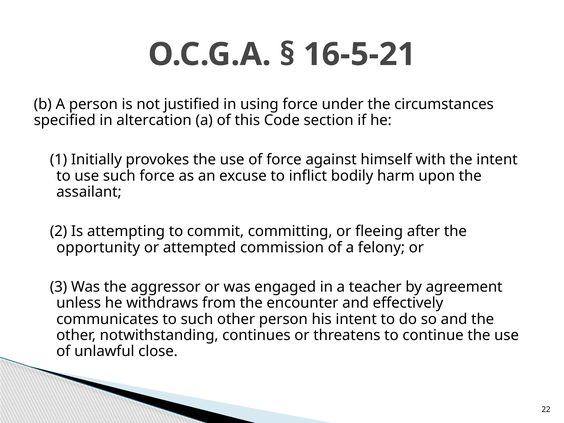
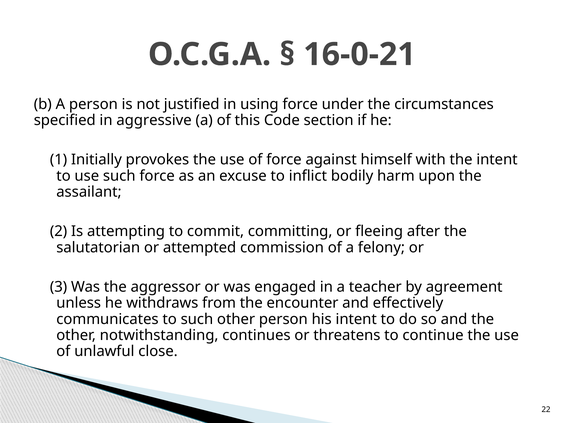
16-5-21: 16-5-21 -> 16-0-21 (360, 54)
altercation: altercation -> aggressive (154, 120)
opportunity: opportunity -> salutatorian (98, 247)
